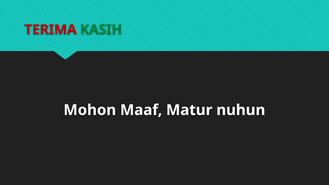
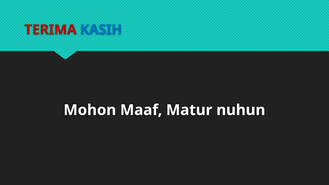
KASIH colour: green -> blue (101, 30)
